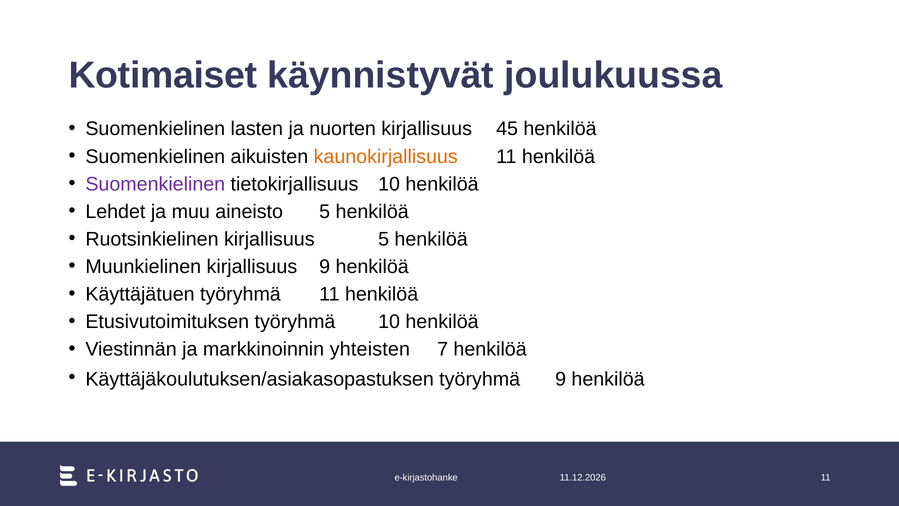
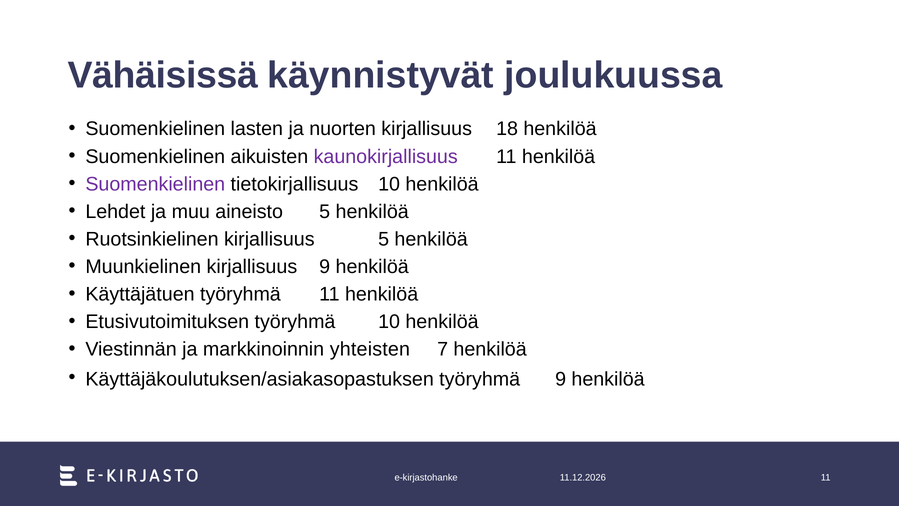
Kotimaiset: Kotimaiset -> Vähäisissä (163, 76)
45: 45 -> 18 (507, 129)
kaunokirjallisuus colour: orange -> purple (386, 156)
